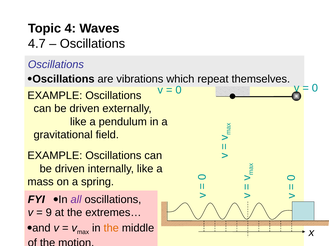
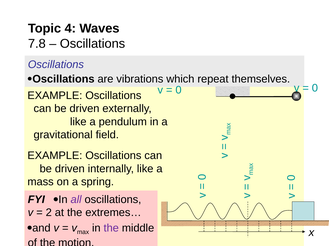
4.7: 4.7 -> 7.8 (37, 44)
9: 9 -> 2 (49, 213)
the colour: orange -> purple (111, 229)
